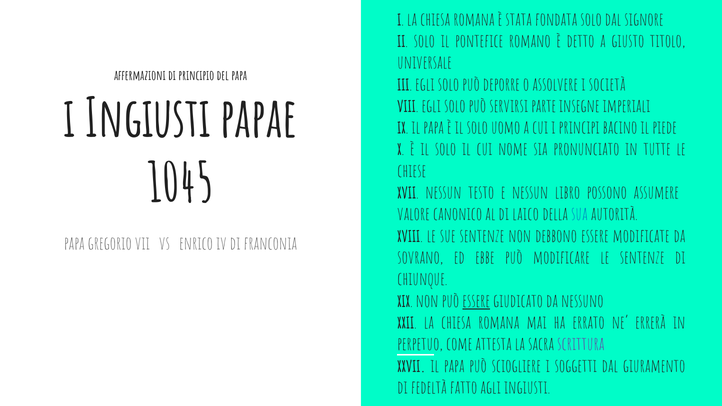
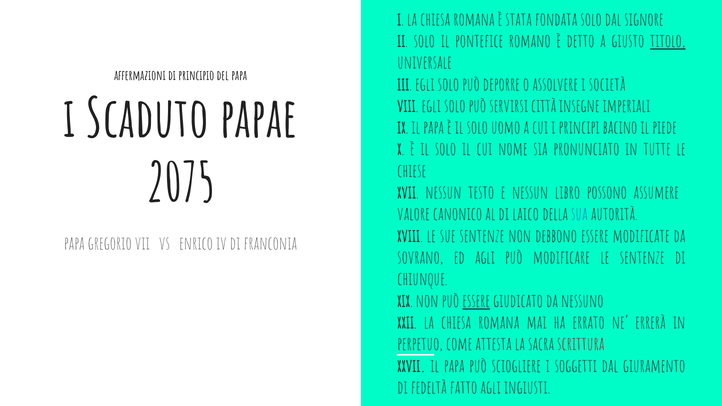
titolo underline: none -> present (668, 41)
i Ingiusti: Ingiusti -> Scaduto (147, 119)
parte: parte -> città (544, 106)
1045: 1045 -> 2075 (181, 184)
ed ebbe: ebbe -> agli (485, 258)
scrittura colour: purple -> red (581, 345)
